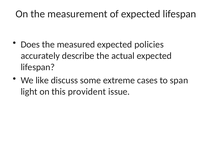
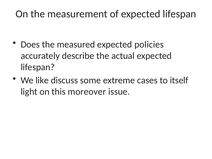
span: span -> itself (179, 80)
provident: provident -> moreover (87, 92)
